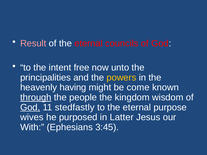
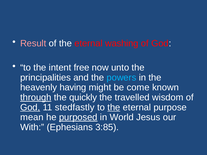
councils: councils -> washing (122, 43)
powers colour: yellow -> light blue (121, 78)
people: people -> quickly (83, 98)
kingdom: kingdom -> travelled (132, 98)
the underline: none -> present (114, 107)
wives: wives -> mean (32, 117)
purposed underline: none -> present (78, 117)
Latter: Latter -> World (122, 117)
3:45: 3:45 -> 3:85 (107, 127)
